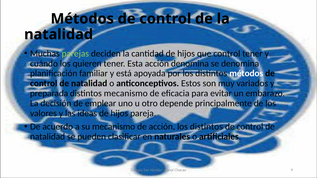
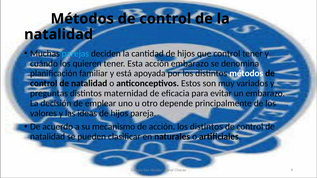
parejas colour: light green -> light blue (75, 54)
acción denomina: denomina -> embarazo (190, 64)
preparada: preparada -> preguntas (49, 94)
distintos mecanismo: mecanismo -> maternidad (126, 94)
